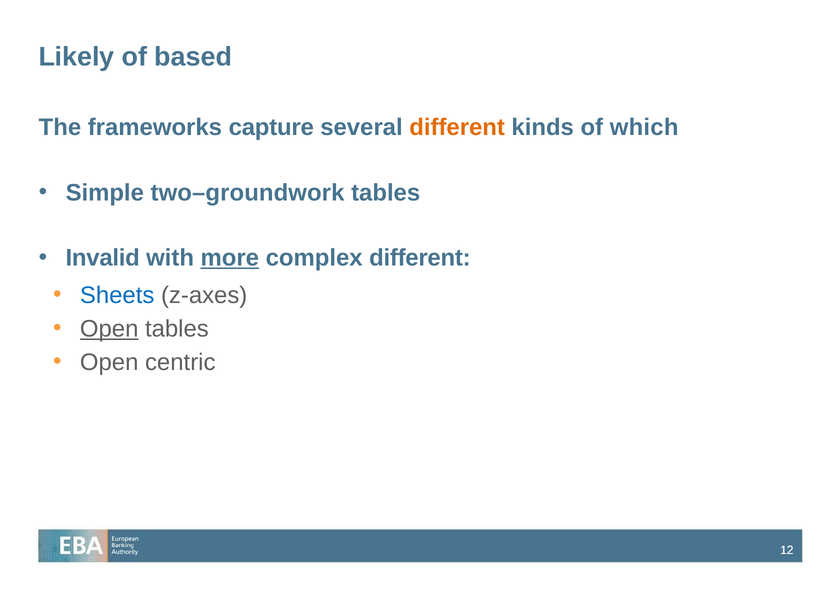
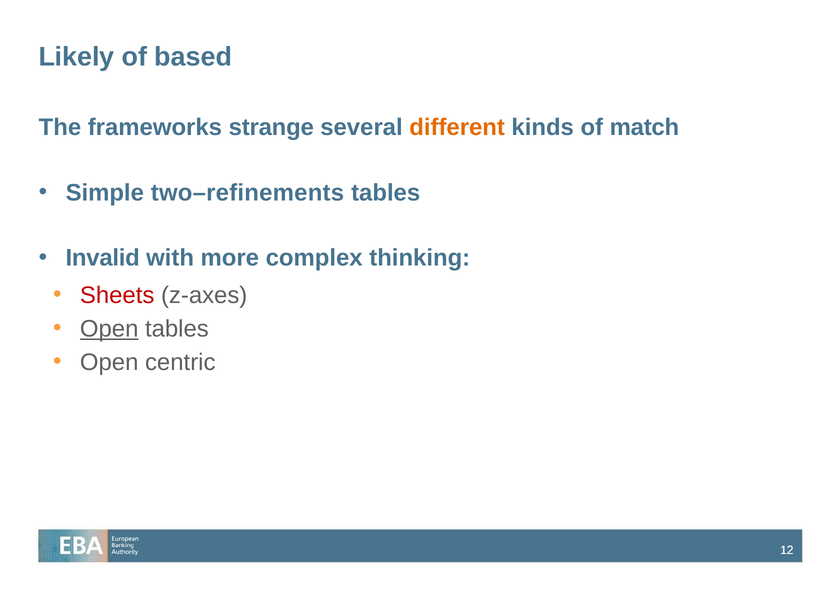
capture: capture -> strange (271, 127)
which: which -> match (644, 127)
two–groundwork: two–groundwork -> two–refinements (247, 193)
more underline: present -> none (230, 258)
complex different: different -> thinking (420, 258)
Sheets colour: blue -> red (117, 296)
